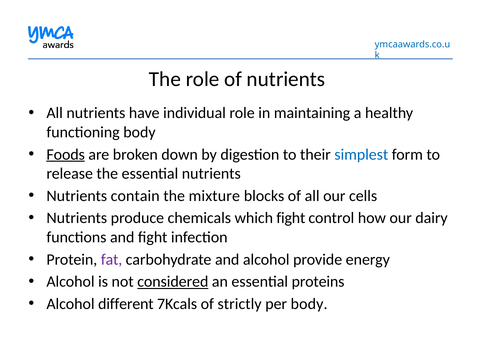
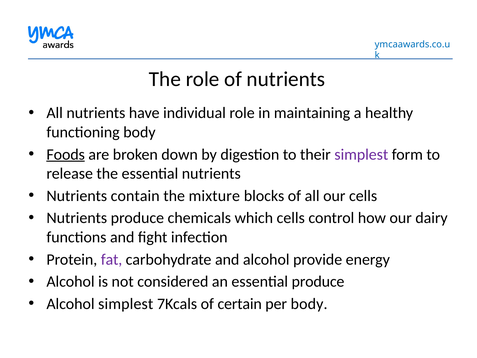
simplest colour: blue -> purple (361, 154)
which fight: fight -> cells (291, 218)
considered underline: present -> none (173, 281)
essential proteins: proteins -> produce (318, 281)
Alcohol different: different -> simplest (126, 304)
strictly: strictly -> certain (240, 304)
